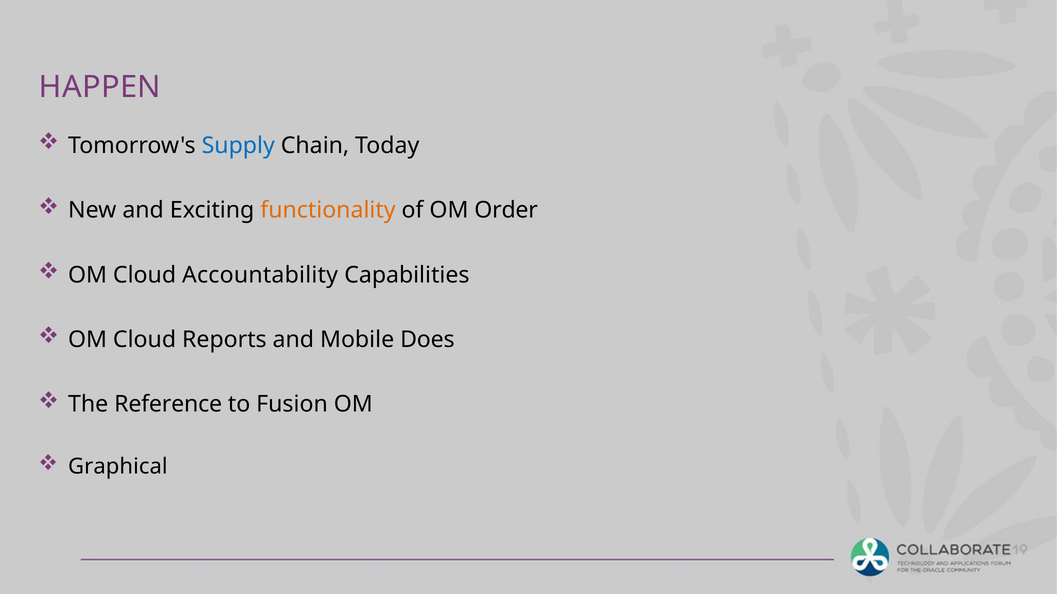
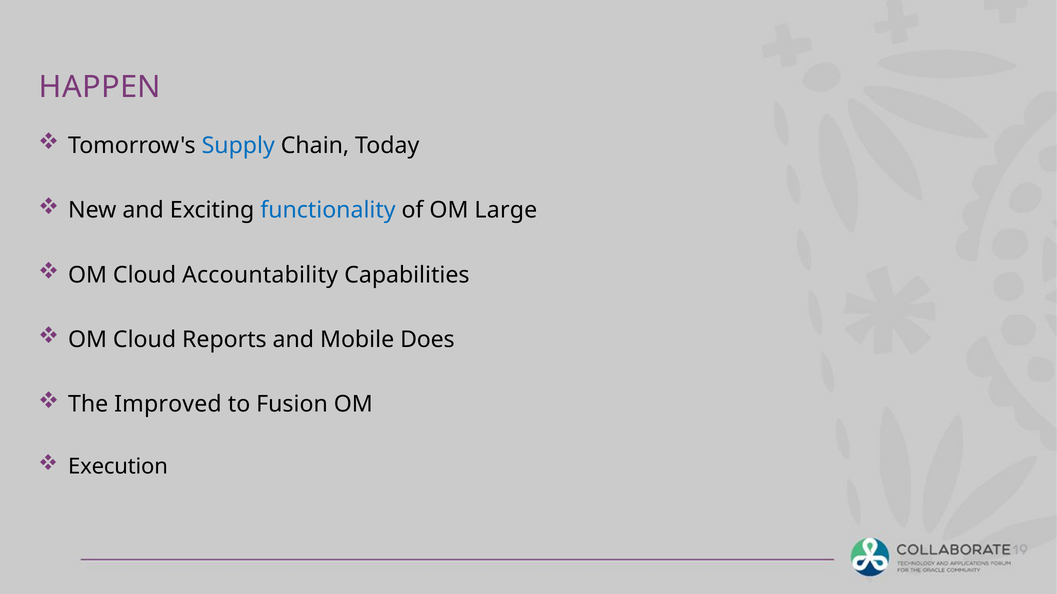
functionality colour: orange -> blue (328, 210)
Order: Order -> Large (506, 210)
Reference: Reference -> Improved (168, 405)
Graphical: Graphical -> Execution (118, 467)
